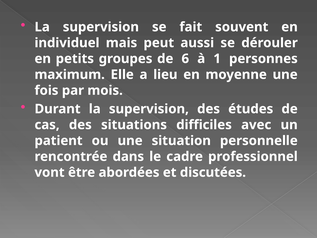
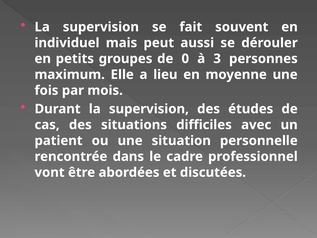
6: 6 -> 0 (185, 59)
1: 1 -> 3 (217, 59)
